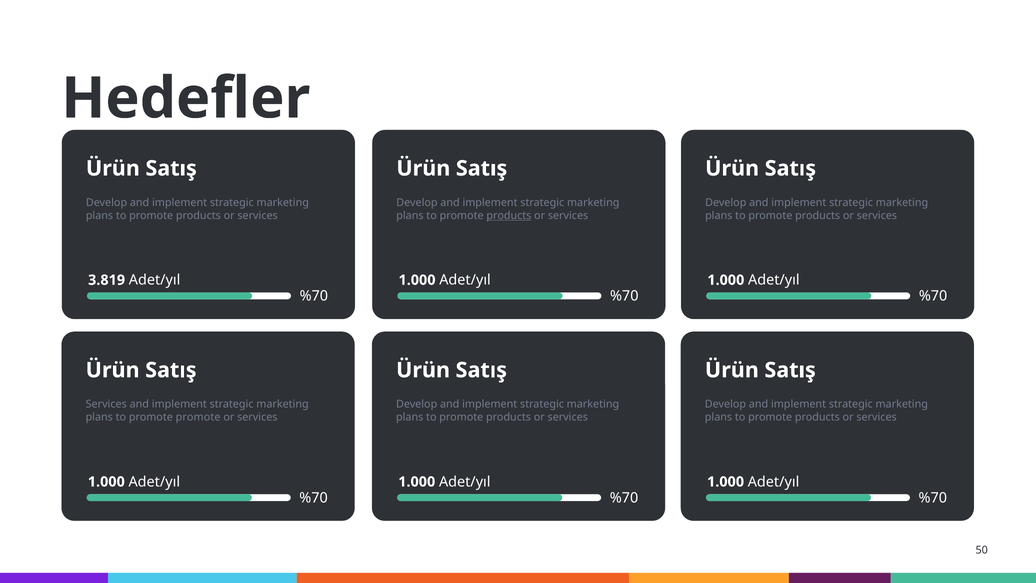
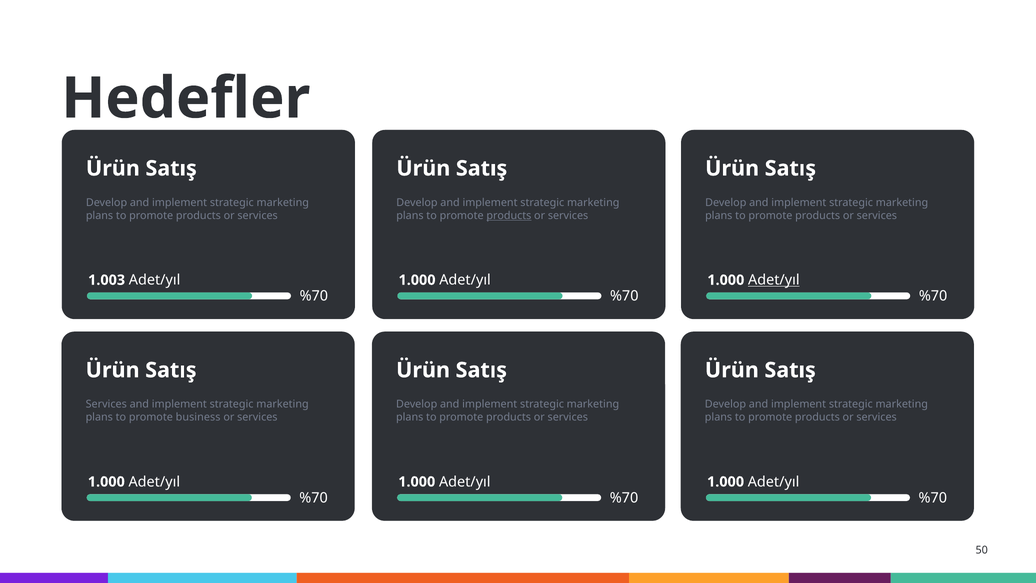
3.819: 3.819 -> 1.003 (107, 280)
Adet/yıl underline: none -> present (774, 280)
promote promote: promote -> business (198, 417)
